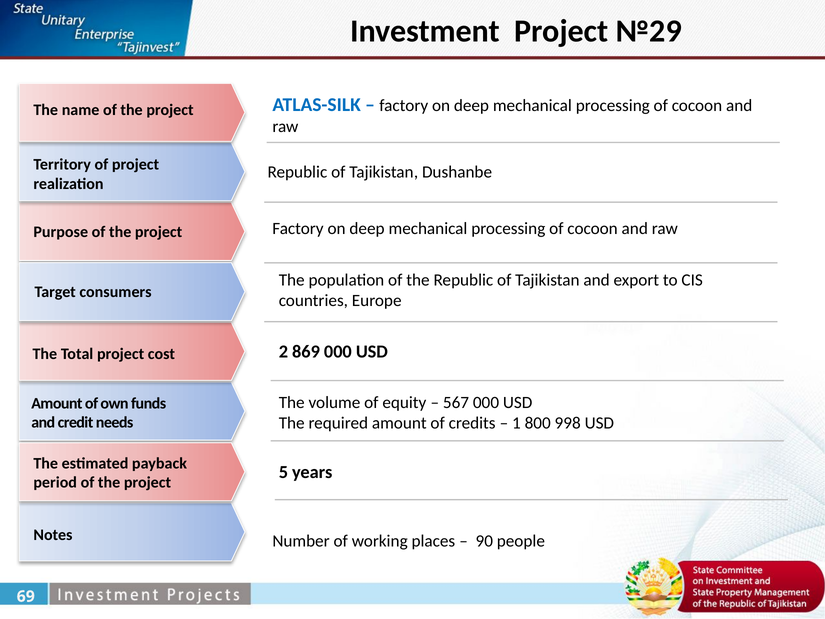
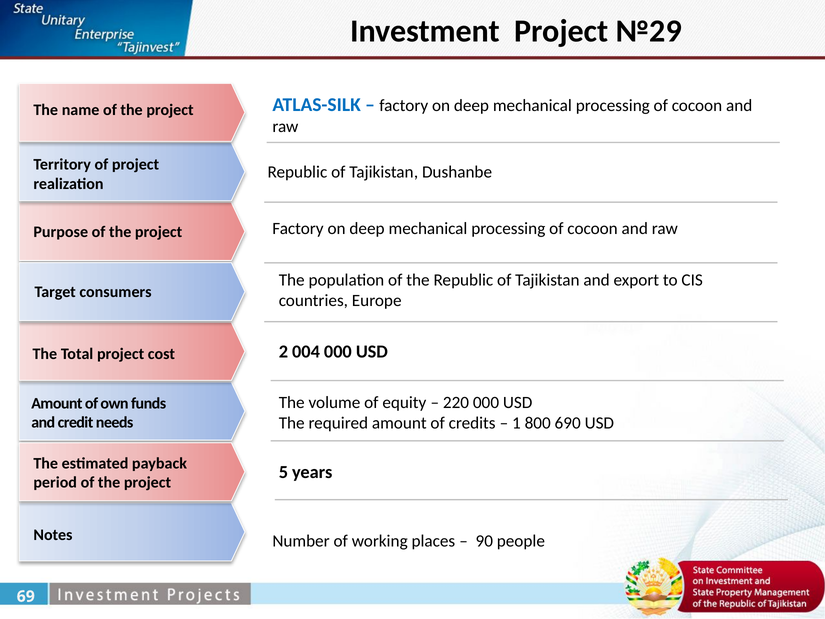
869: 869 -> 004 (306, 351)
567: 567 -> 220 (456, 402)
998: 998 -> 690 (568, 423)
